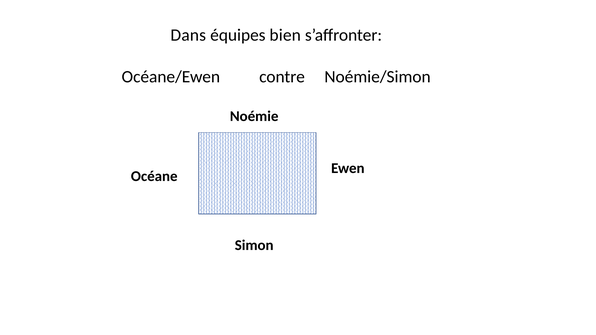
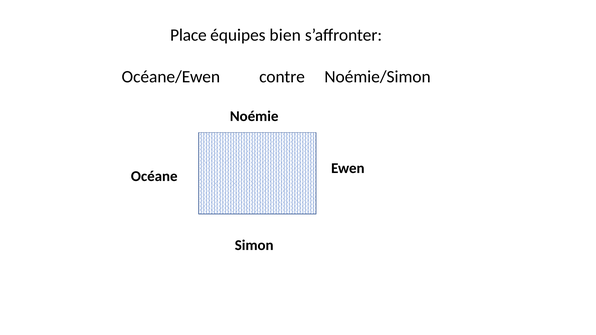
Dans: Dans -> Place (188, 35)
